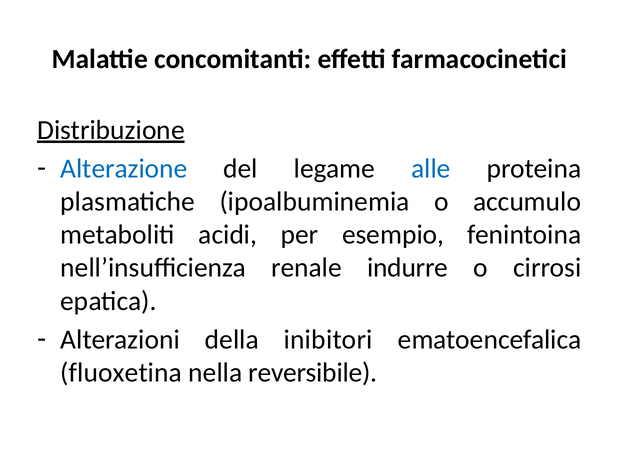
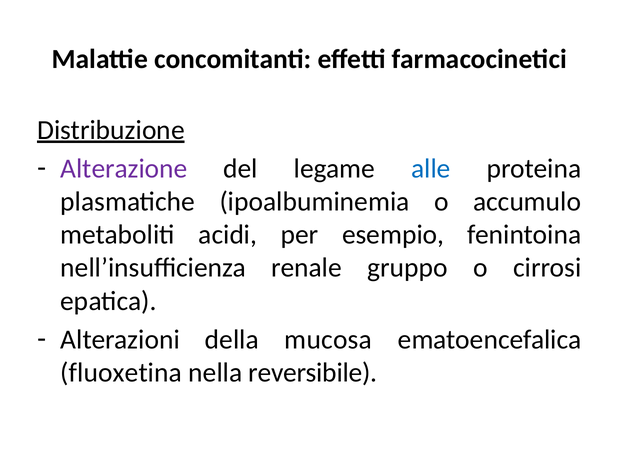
Alterazione colour: blue -> purple (124, 168)
indurre: indurre -> gruppo (408, 267)
inibitori: inibitori -> mucosa (328, 339)
